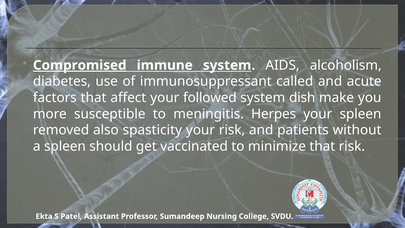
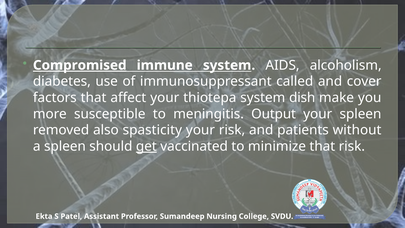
acute: acute -> cover (364, 81)
followed: followed -> thiotepa (210, 98)
Herpes: Herpes -> Output (274, 114)
get underline: none -> present (146, 146)
